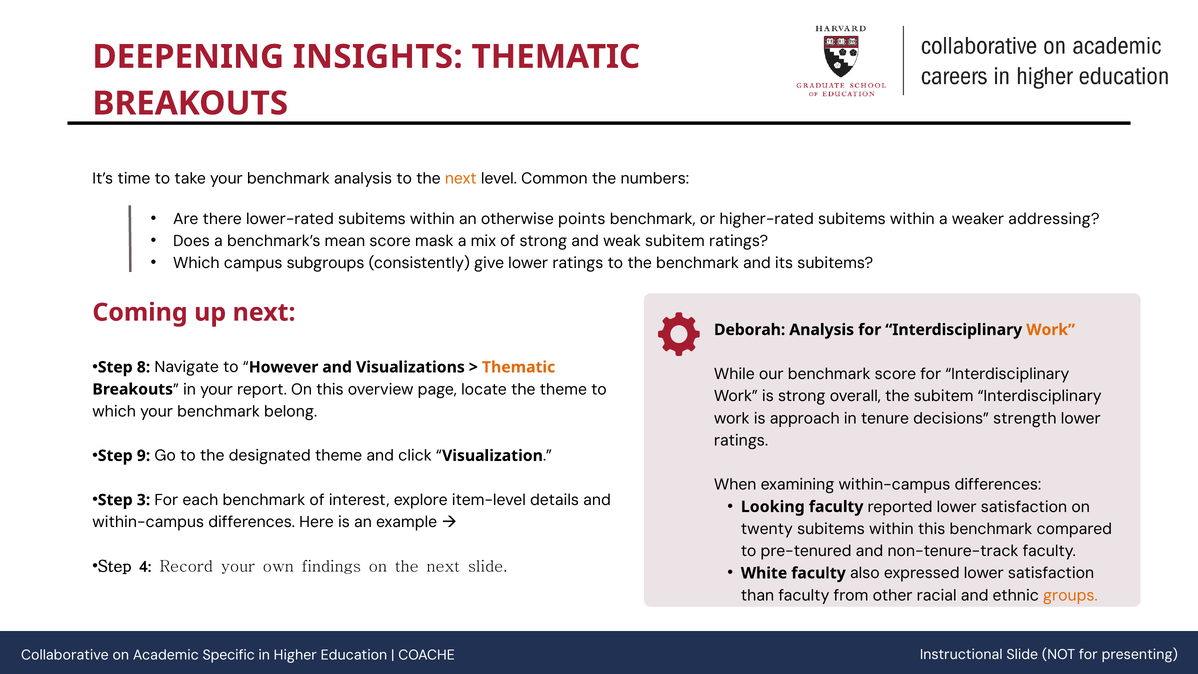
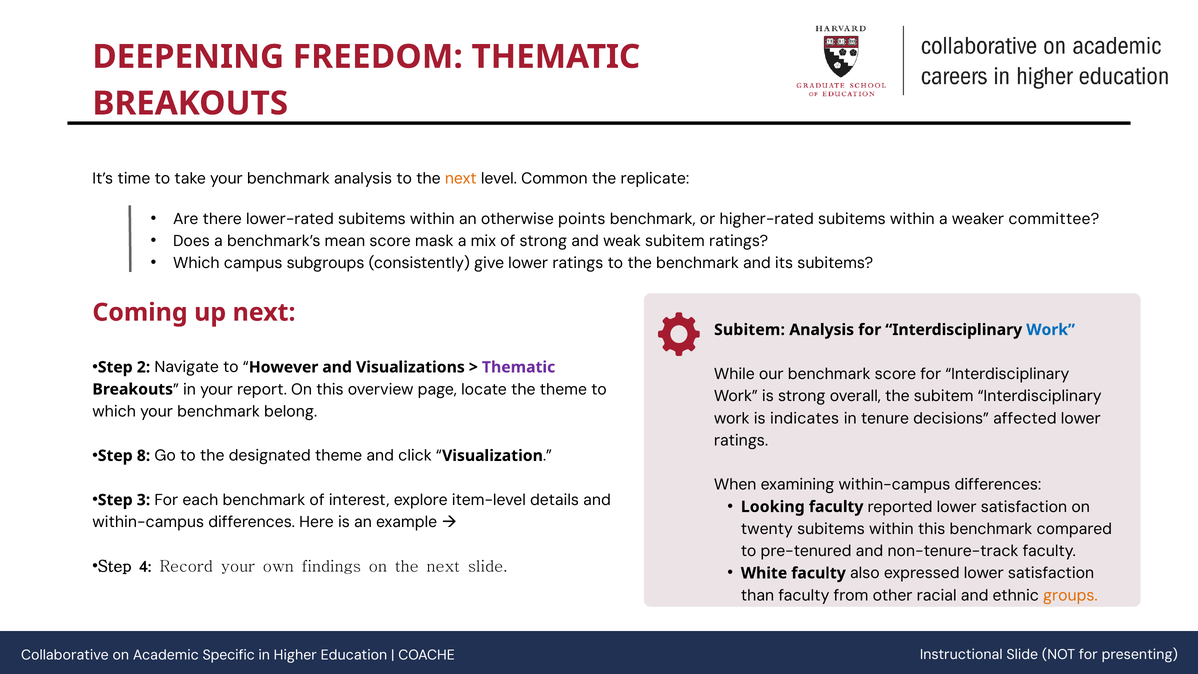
INSIGHTS: INSIGHTS -> FREEDOM (378, 57)
numbers: numbers -> replicate (655, 178)
addressing: addressing -> committee (1054, 219)
Deborah: Deborah -> Subitem (750, 330)
Work colour: orange -> blue (1051, 330)
8: 8 -> 2 (144, 367)
Thematic colour: orange -> purple (519, 367)
approach: approach -> indicates (805, 418)
strength: strength -> affected (1025, 418)
9: 9 -> 8 (144, 456)
